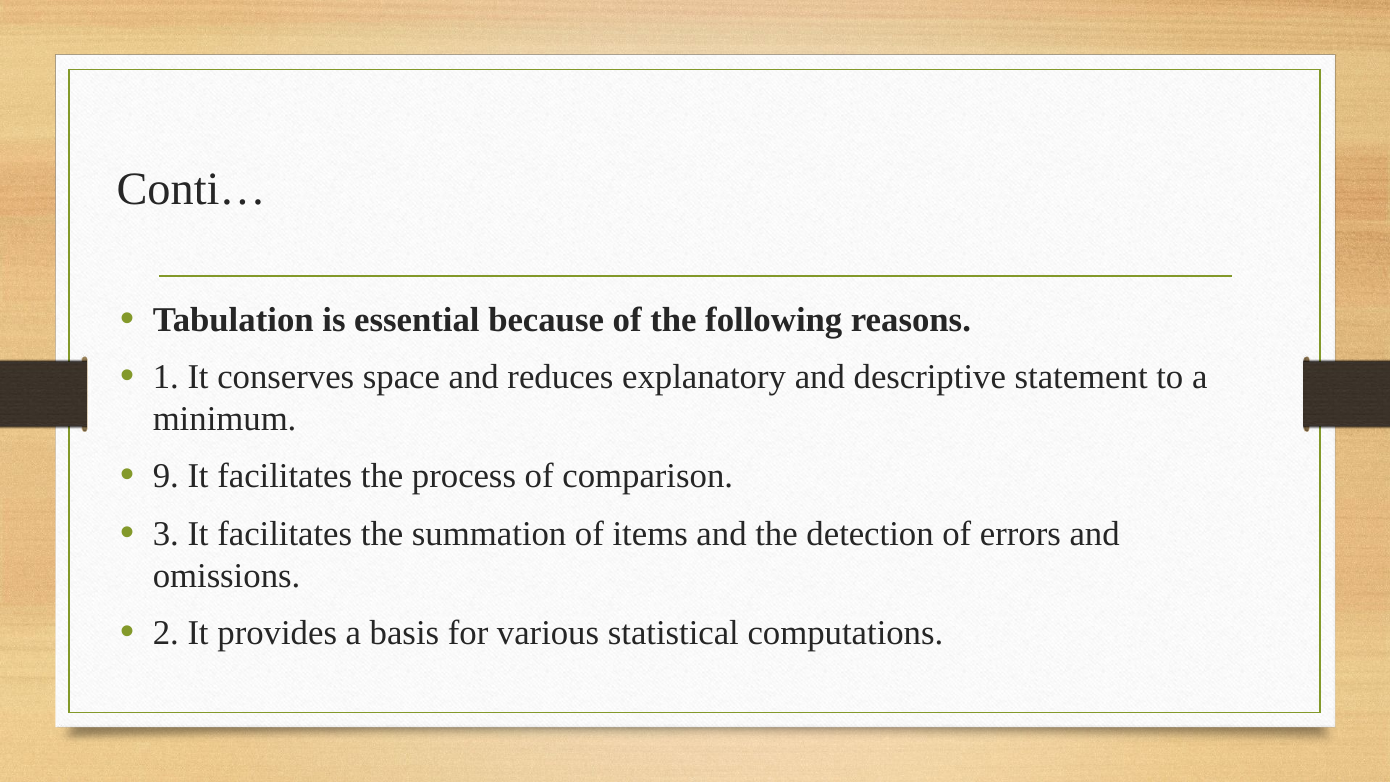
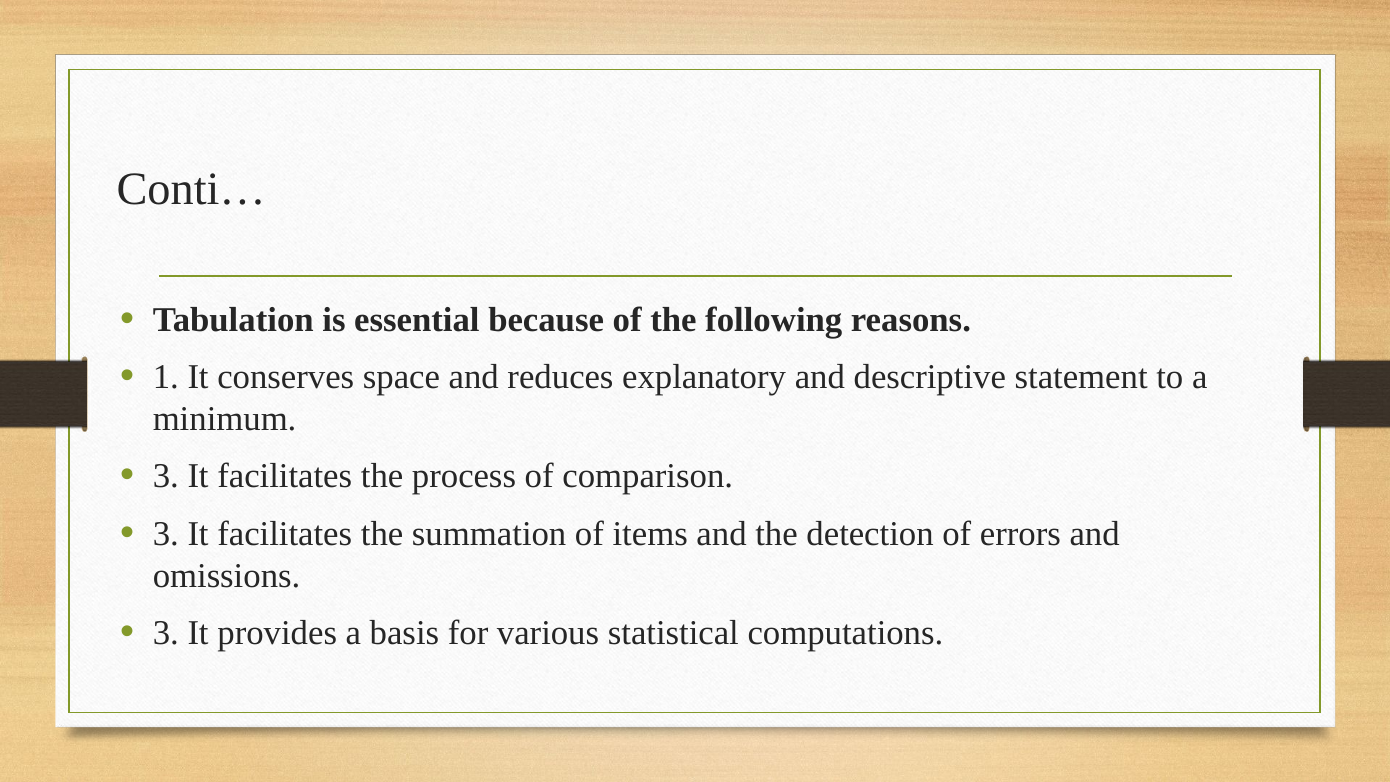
9: 9 -> 3 (166, 476)
2: 2 -> 3 (166, 633)
